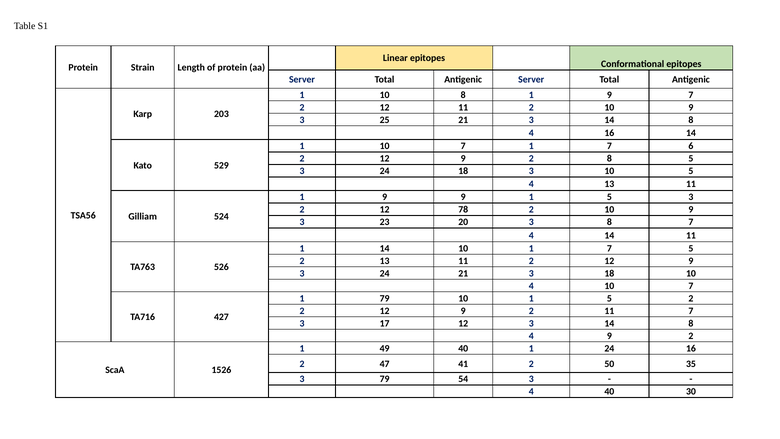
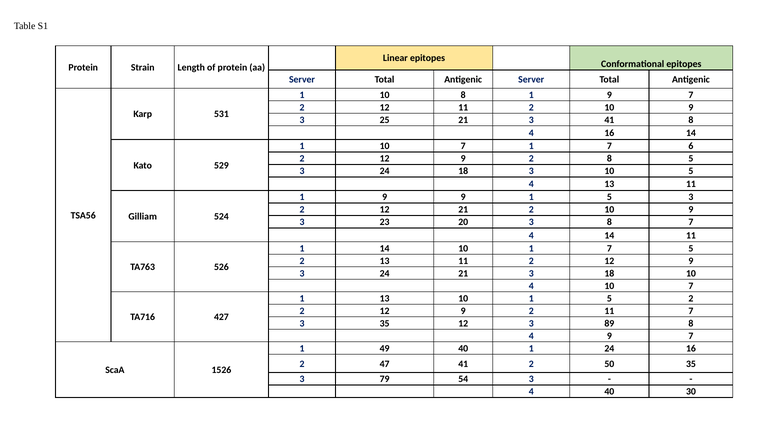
203: 203 -> 531 (221, 114)
21 3 14: 14 -> 41 (609, 120)
12 78: 78 -> 21 (463, 210)
1 79: 79 -> 13 (385, 298)
3 17: 17 -> 35 (385, 323)
12 3 14: 14 -> 89 (609, 323)
4 9 2: 2 -> 7 (691, 336)
